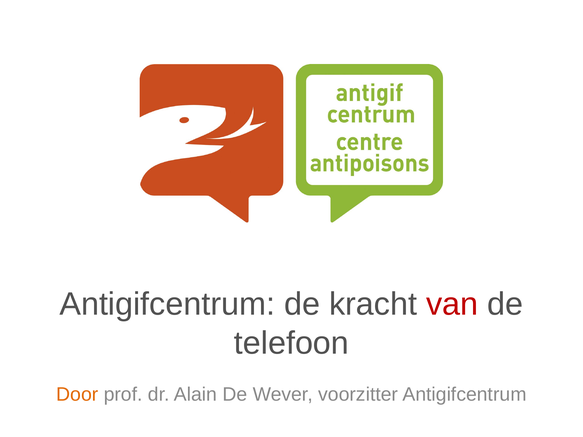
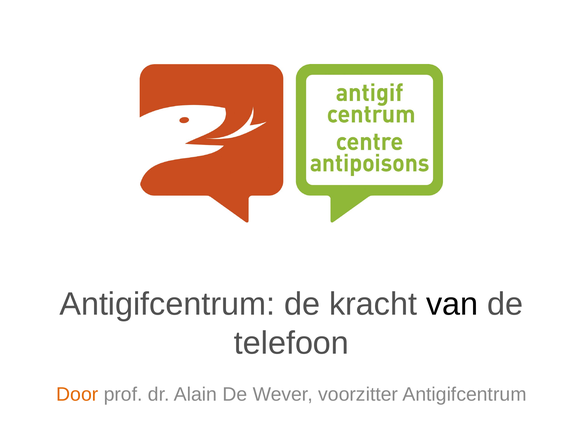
van colour: red -> black (452, 304)
